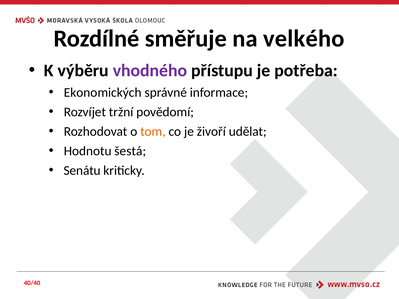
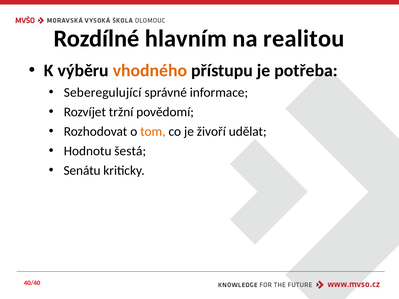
směřuje: směřuje -> hlavním (186, 39)
velkého: velkého -> realitou (304, 39)
vhodného colour: purple -> orange (150, 71)
Ekonomických: Ekonomických -> Seberegulující (103, 92)
